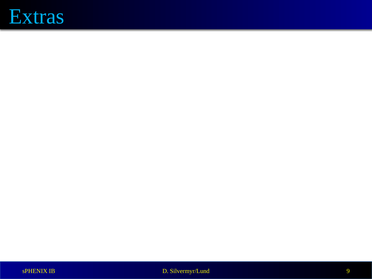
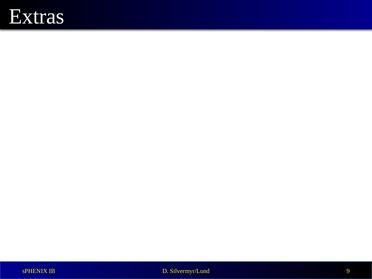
Extras colour: light blue -> white (37, 16)
